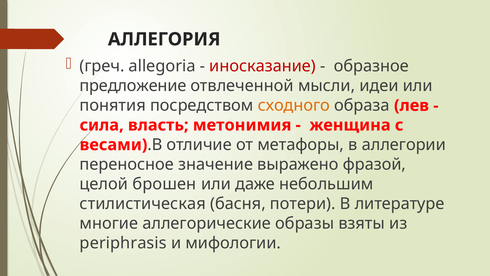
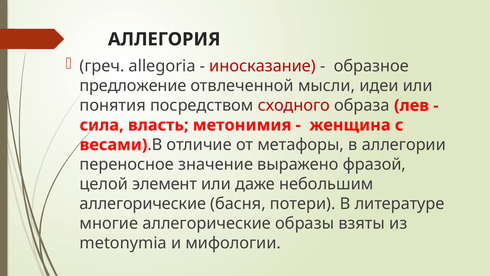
сходного colour: orange -> red (294, 105)
брошен: брошен -> элемент (165, 184)
стилистическая: стилистическая -> аллегорические (143, 203)
periphrasis: periphrasis -> metonymia (123, 243)
